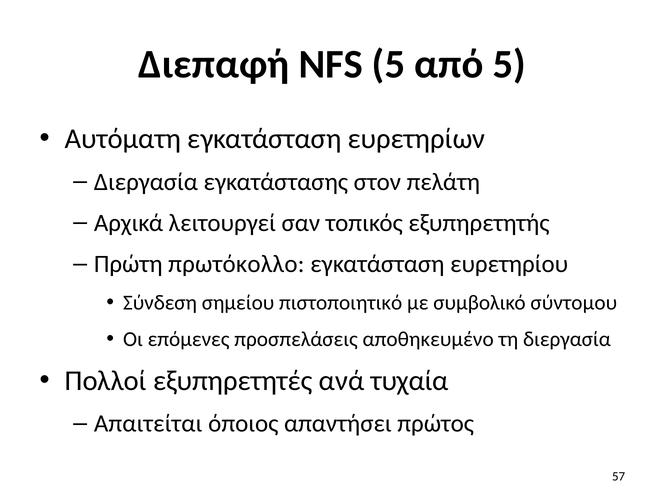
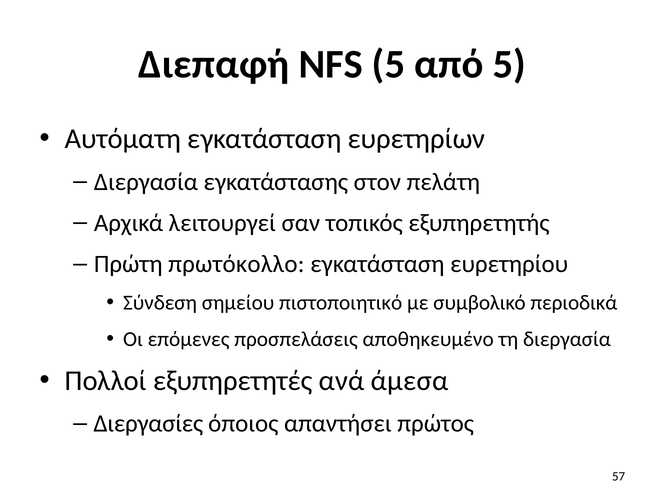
σύντομου: σύντομου -> περιοδικά (574, 302)
τυχαία: τυχαία -> άμεσα (409, 381)
Απαιτείται: Απαιτείται -> Διεργασίες (148, 423)
